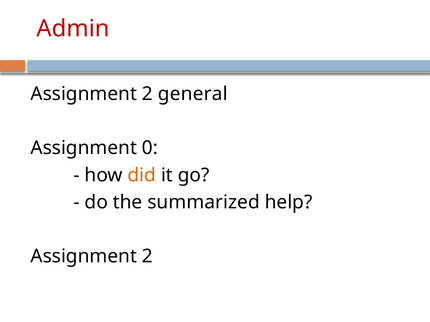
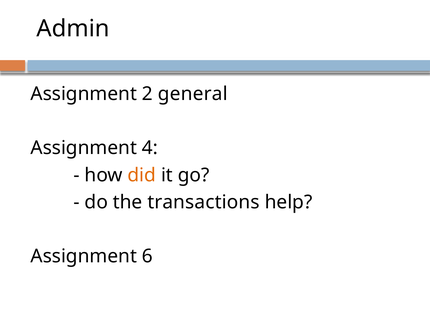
Admin colour: red -> black (73, 29)
0: 0 -> 4 (150, 148)
summarized: summarized -> transactions (204, 202)
2: 2 -> 6 (147, 257)
